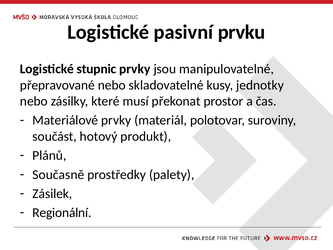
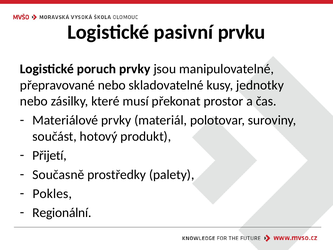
stupnic: stupnic -> poruch (96, 69)
Plánů: Plánů -> Přijetí (49, 155)
Zásilek: Zásilek -> Pokles (52, 193)
